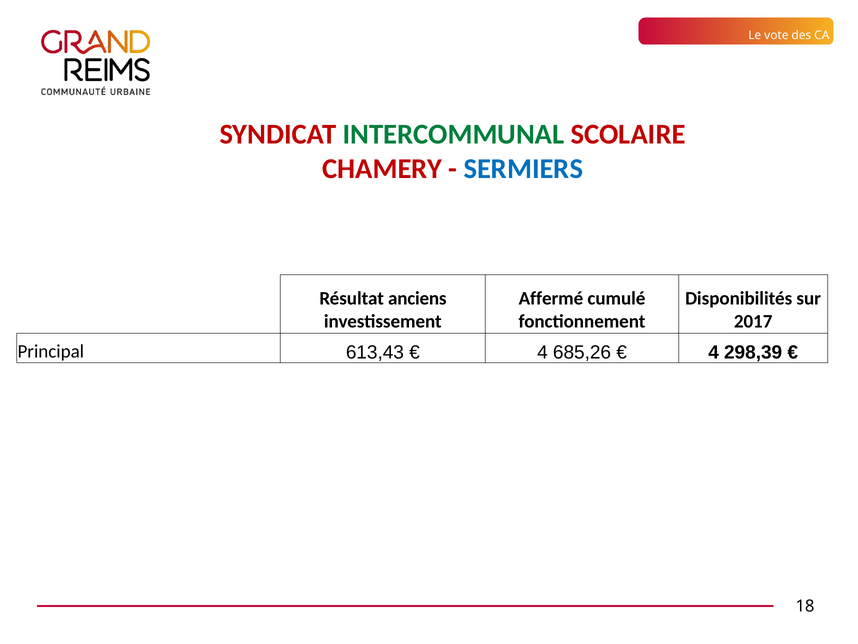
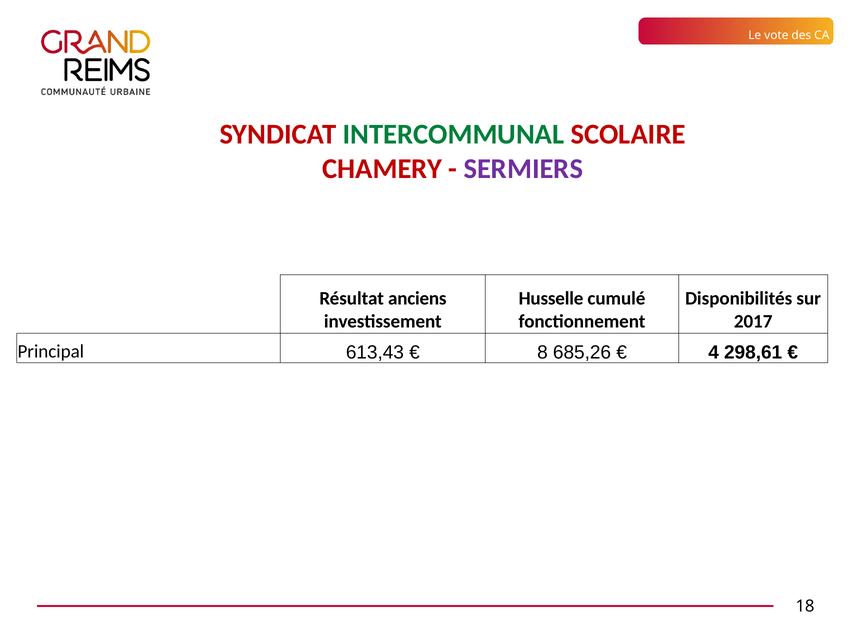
SERMIERS colour: blue -> purple (523, 169)
Affermé: Affermé -> Husselle (551, 298)
4: 4 -> 8 (543, 352)
298,39: 298,39 -> 298,61 (753, 352)
